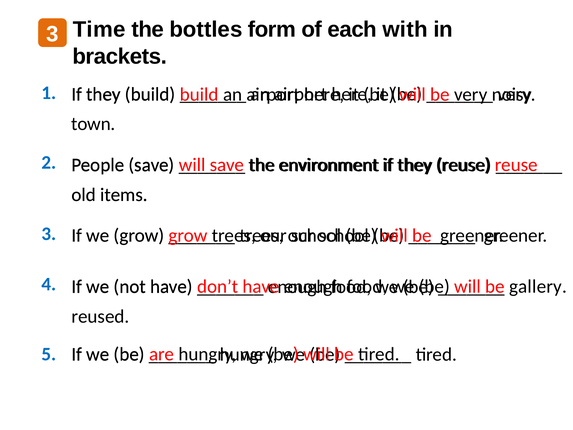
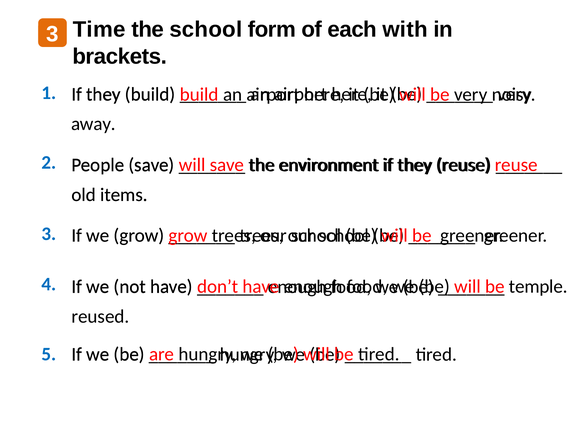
the bottles: bottles -> school (206, 30)
town: town -> away (93, 124)
gallery: gallery -> temple (538, 286)
